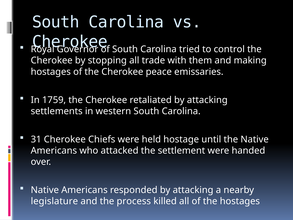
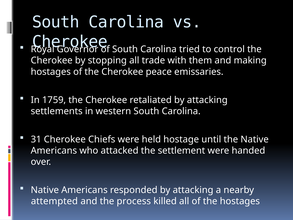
legislature: legislature -> attempted (54, 201)
